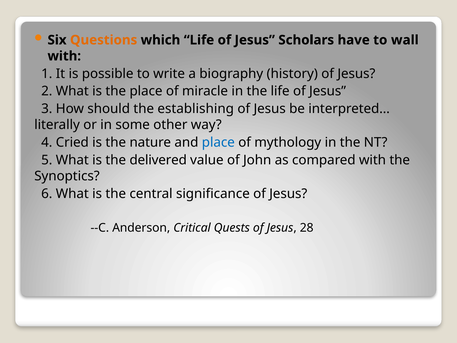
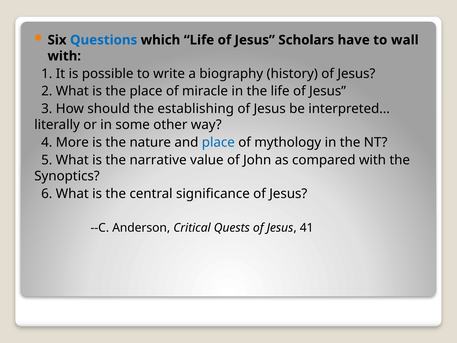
Questions colour: orange -> blue (104, 40)
Cried: Cried -> More (72, 142)
delivered: delivered -> narrative (158, 160)
28: 28 -> 41 (307, 228)
